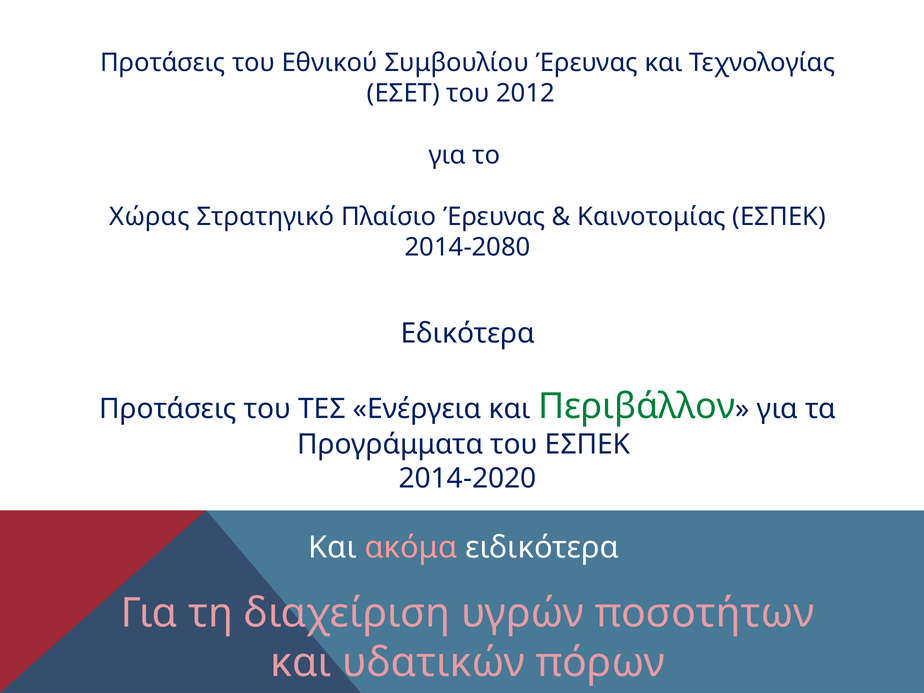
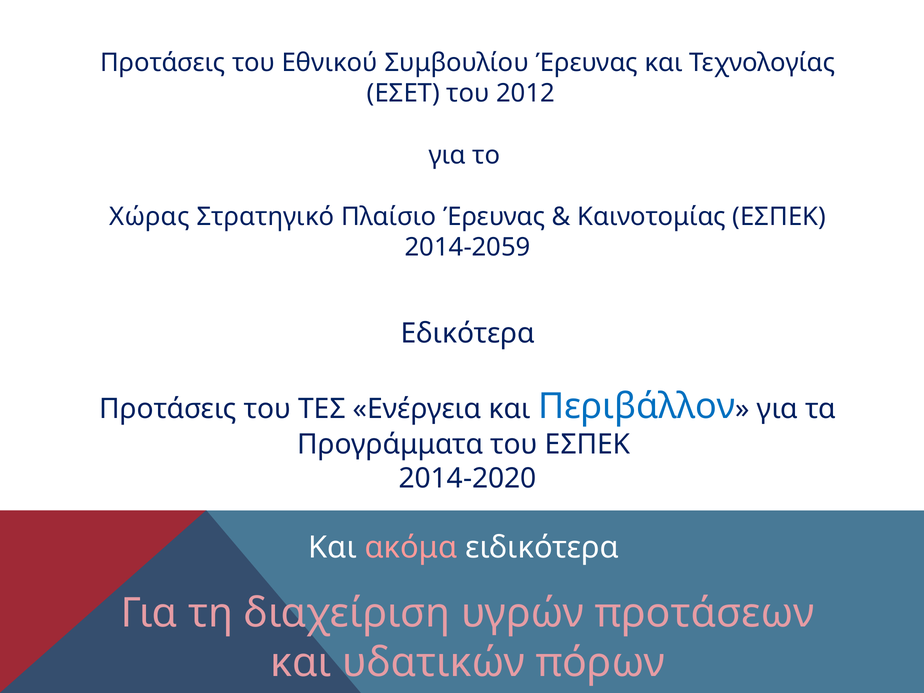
2014-2080: 2014-2080 -> 2014-2059 (468, 247)
Περιβάλλον colour: green -> blue (637, 406)
ποσοτήτων: ποσοτήτων -> προτάσεων (704, 613)
